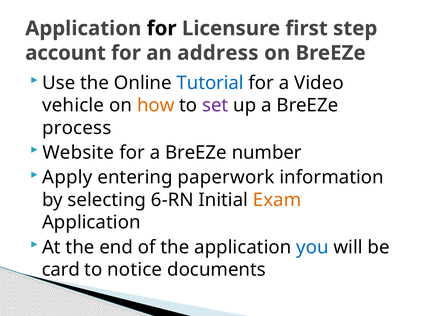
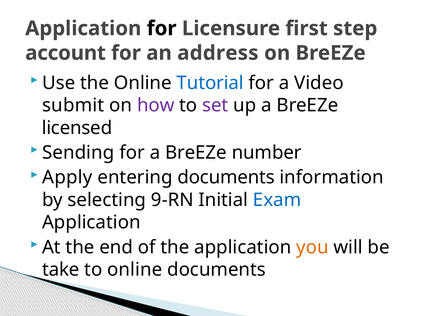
vehicle: vehicle -> submit (73, 105)
how colour: orange -> purple (156, 105)
process: process -> licensed (77, 128)
Website: Website -> Sending (78, 153)
entering paperwork: paperwork -> documents (226, 177)
6-RN: 6-RN -> 9-RN (172, 200)
Exam colour: orange -> blue (277, 200)
you colour: blue -> orange (312, 247)
card: card -> take (61, 269)
to notice: notice -> online (135, 269)
